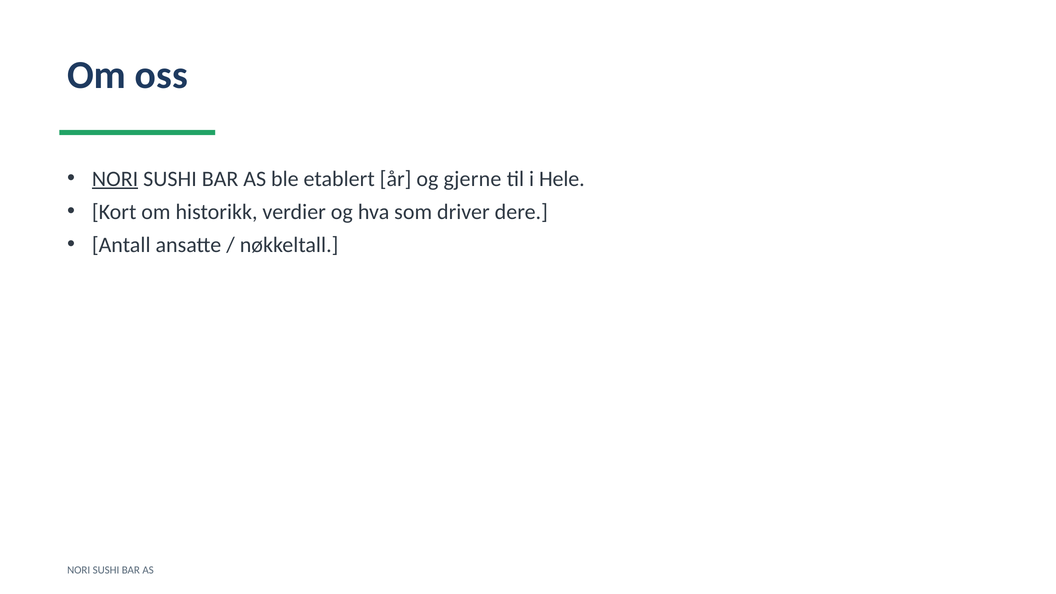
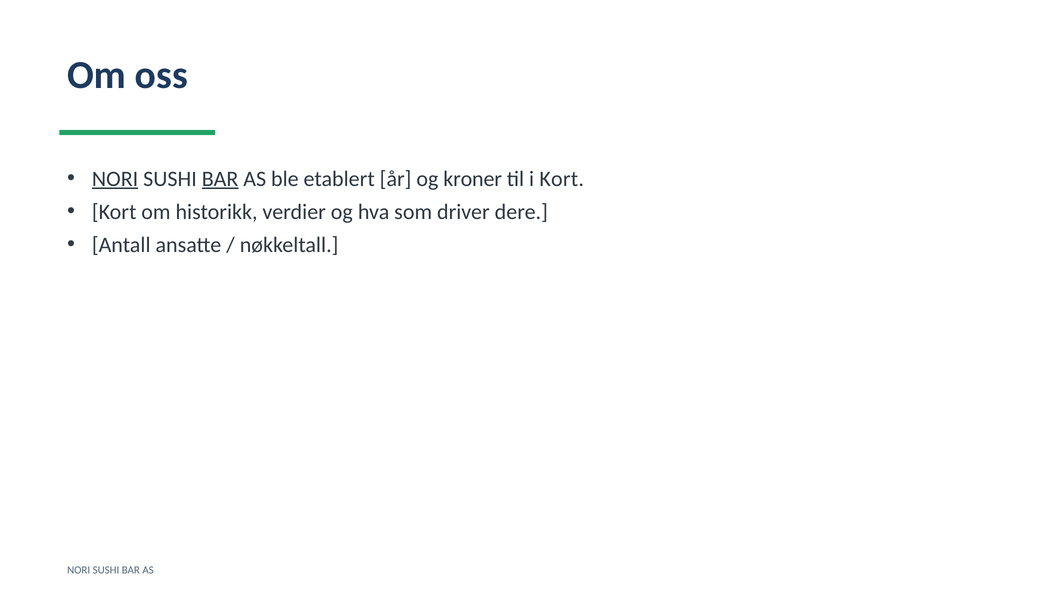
BAR underline: none -> present (220, 179)
gjerne: gjerne -> kroner (473, 179)
i Hele: Hele -> Kort (562, 179)
